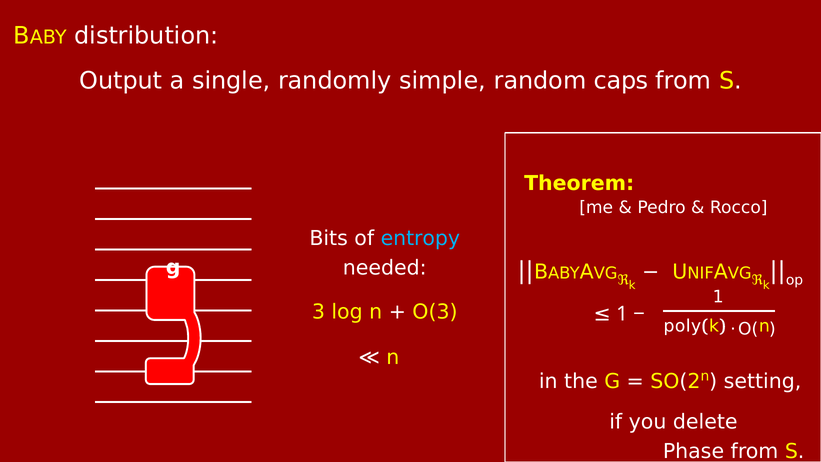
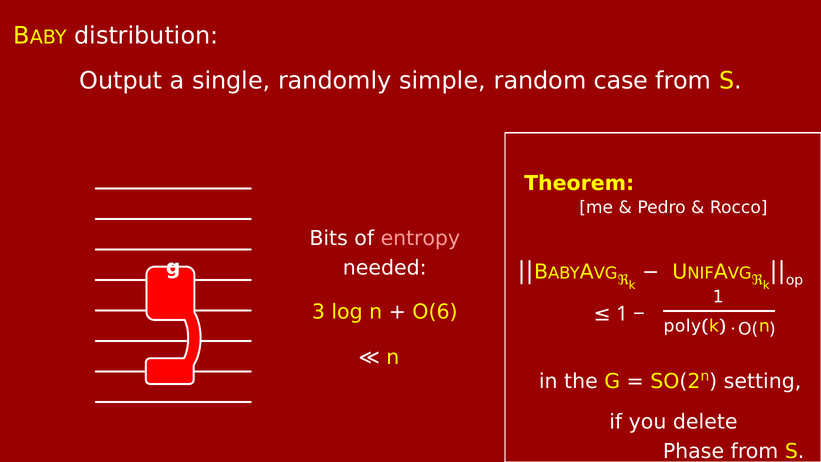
caps: caps -> case (621, 81)
entropy colour: light blue -> pink (420, 238)
O(3: O(3 -> O(6 (435, 312)
